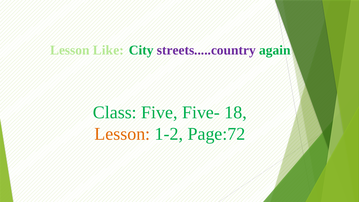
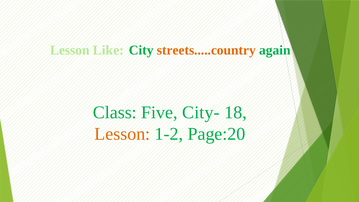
streets.....country colour: purple -> orange (206, 50)
Five-: Five- -> City- (201, 112)
Page:72: Page:72 -> Page:20 (216, 134)
